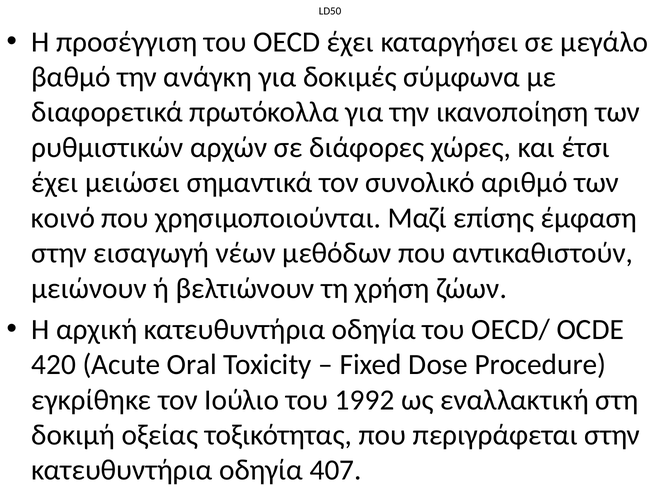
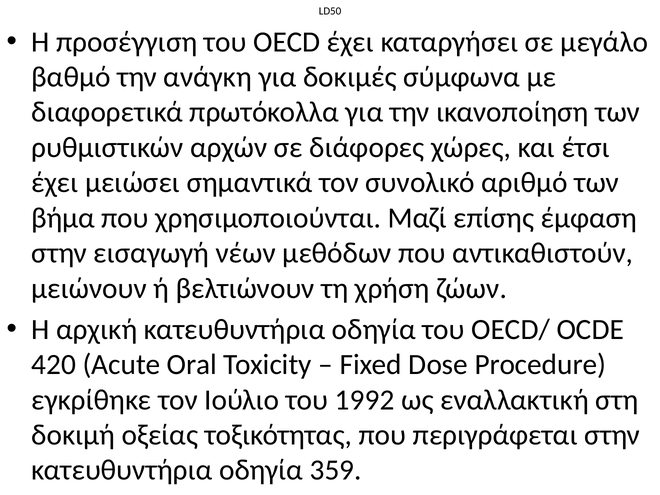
κοινό: κοινό -> βήμα (63, 218)
407: 407 -> 359 (336, 470)
